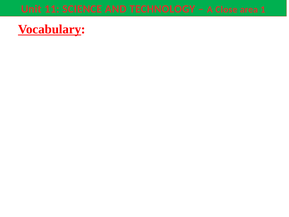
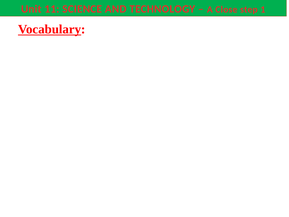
area: area -> step (249, 9)
